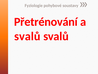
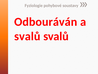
Přetrénování: Přetrénování -> Odbouráván (46, 22)
